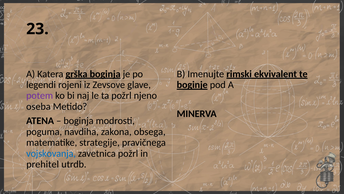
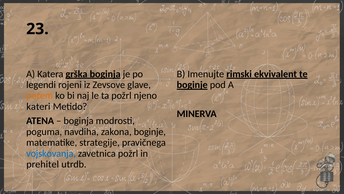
potem colour: purple -> orange (40, 95)
oseba: oseba -> kateri (38, 106)
zakona obsega: obsega -> boginje (150, 131)
